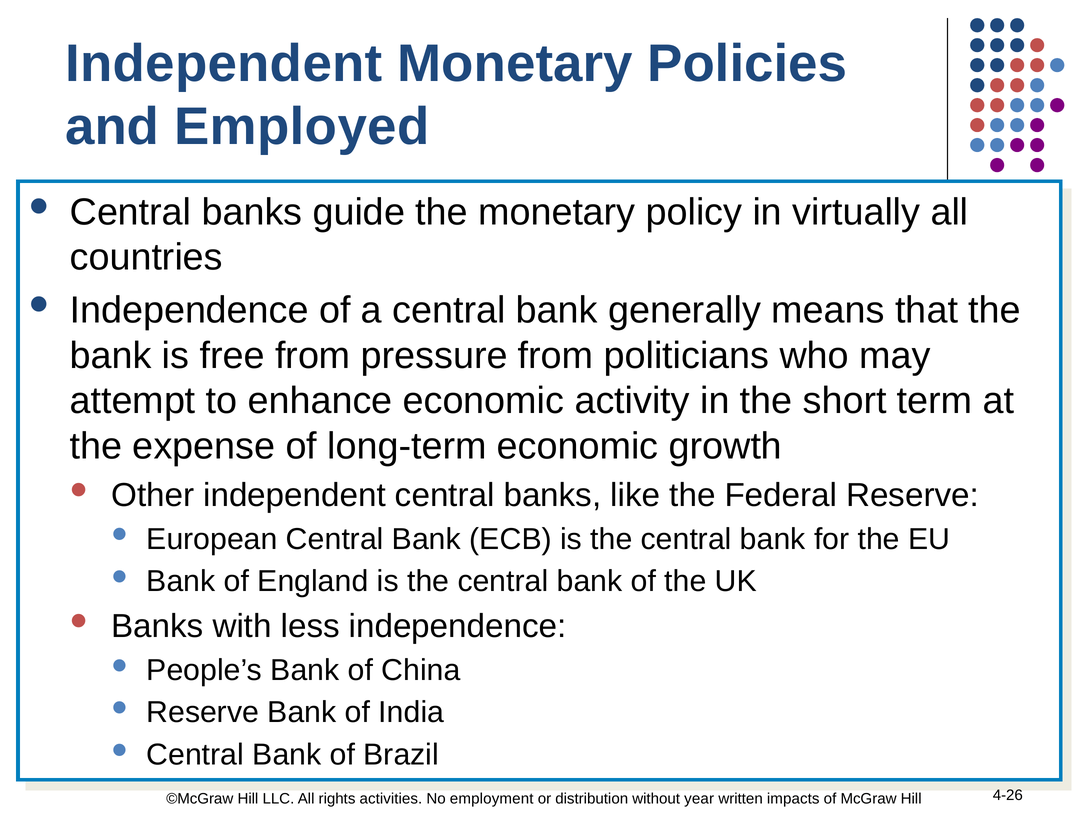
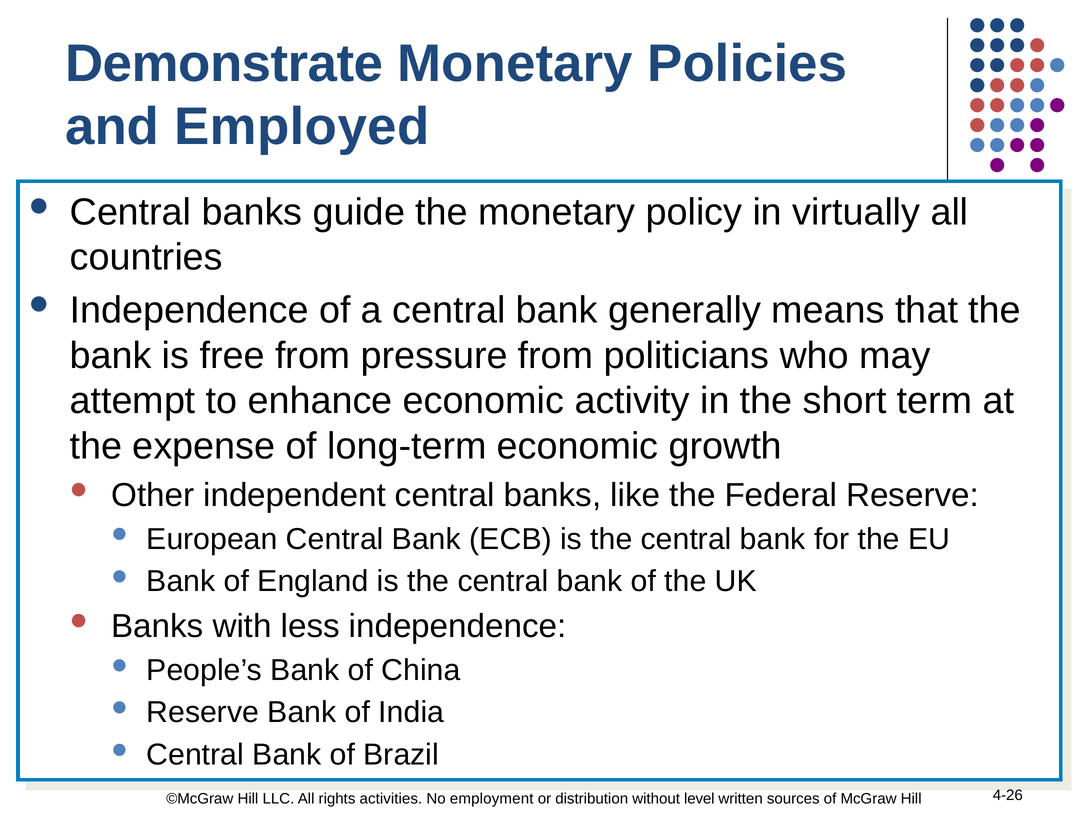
Independent: Independent -> Demonstrate (224, 64)
year: year -> level (699, 799)
impacts: impacts -> sources (793, 799)
